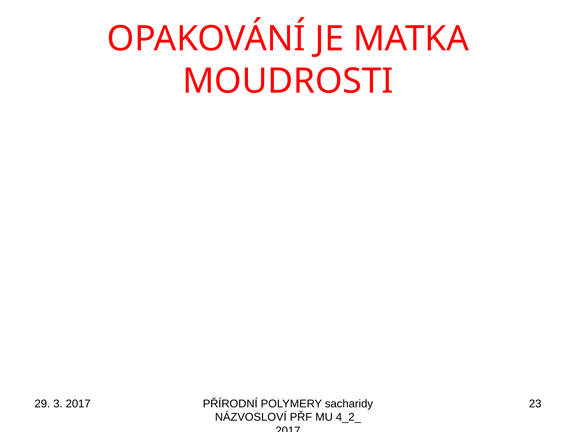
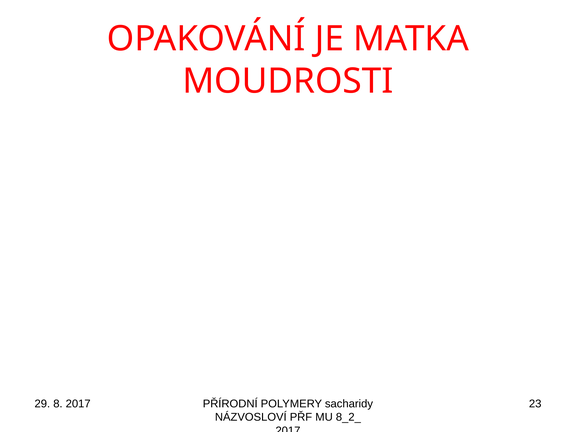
3: 3 -> 8 (58, 404)
4_2_: 4_2_ -> 8_2_ (348, 417)
